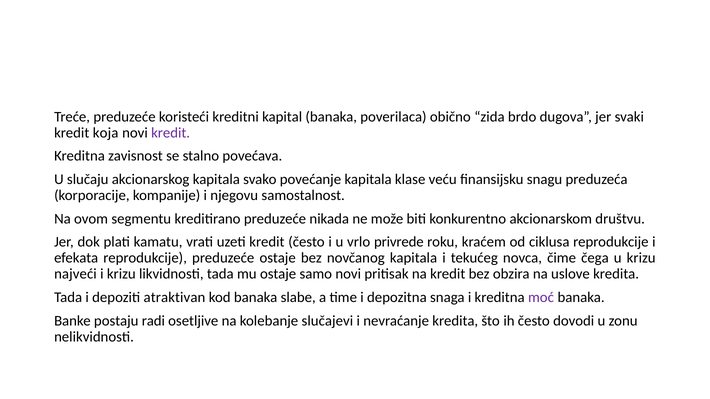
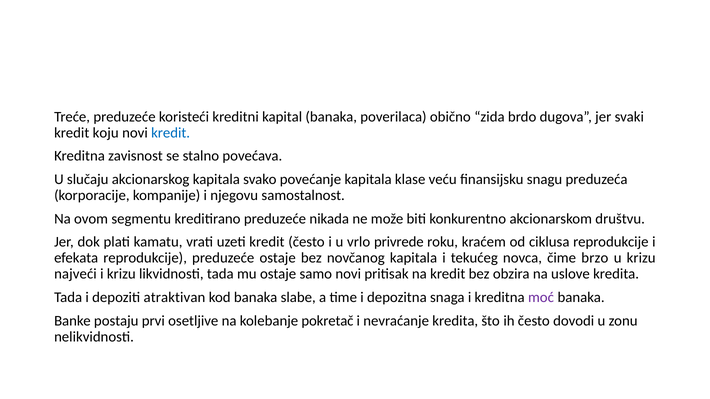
koja: koja -> koju (106, 133)
kredit colour: purple -> blue (171, 133)
čega: čega -> brzo (595, 258)
radi: radi -> prvi (153, 321)
slučajevi: slučajevi -> pokretač (327, 321)
